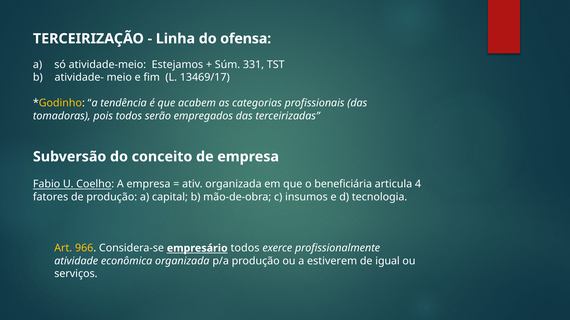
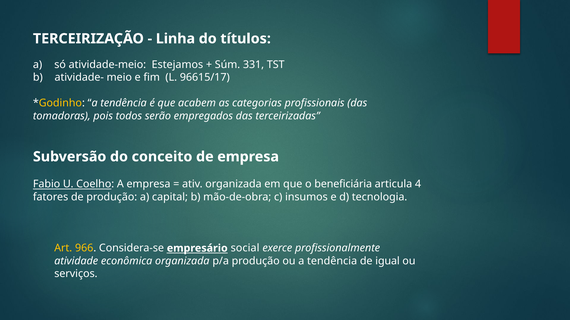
ofensa: ofensa -> títulos (246, 39)
13469/17: 13469/17 -> 96615/17 (205, 78)
empresário todos: todos -> social (245, 249)
ou a estiverem: estiverem -> tendência (332, 261)
